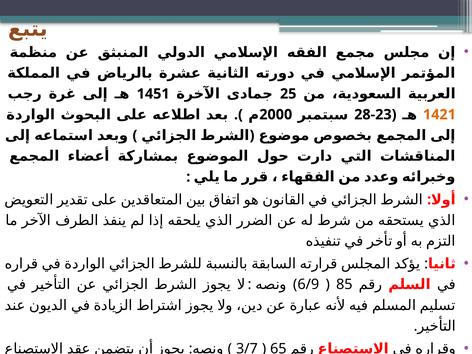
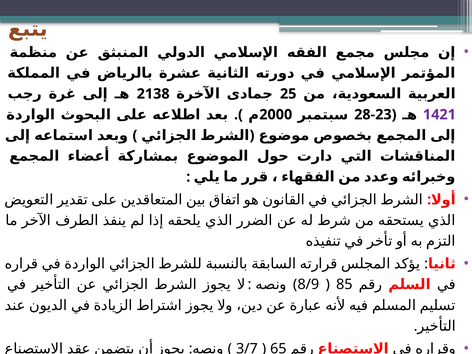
1451: 1451 -> 2138 (153, 94)
1421 colour: orange -> purple (439, 115)
6/9: 6/9 -> 8/9 (308, 285)
